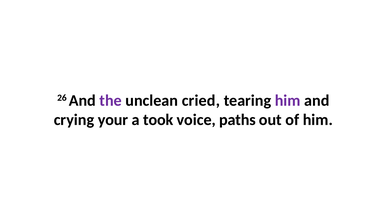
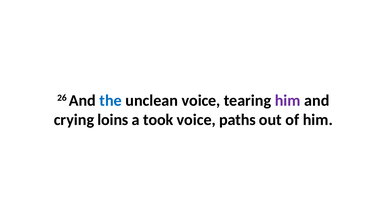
the colour: purple -> blue (111, 100)
unclean cried: cried -> voice (201, 100)
your: your -> loins (113, 120)
